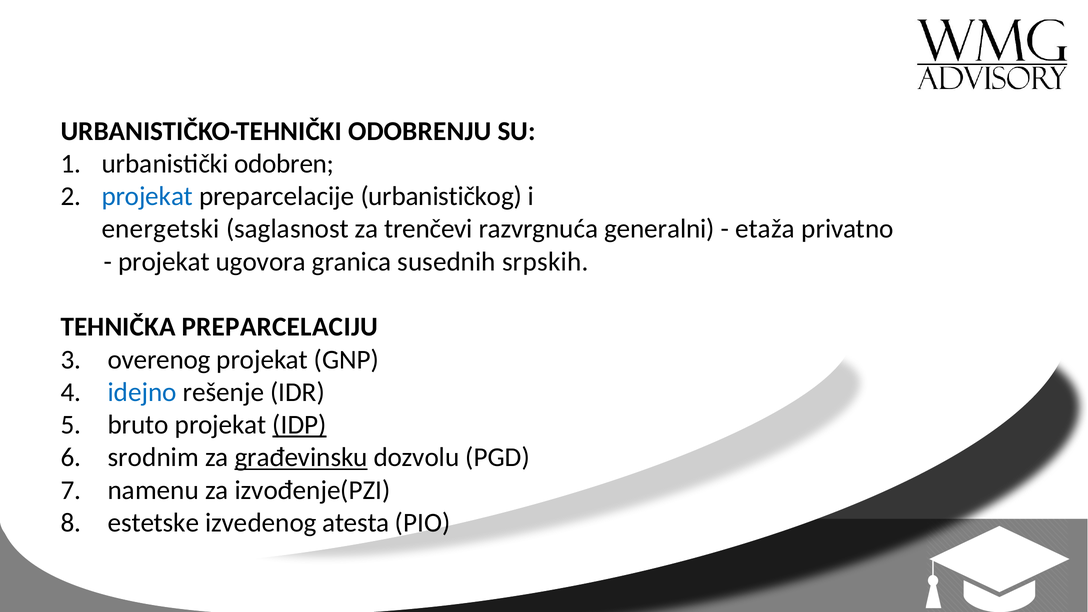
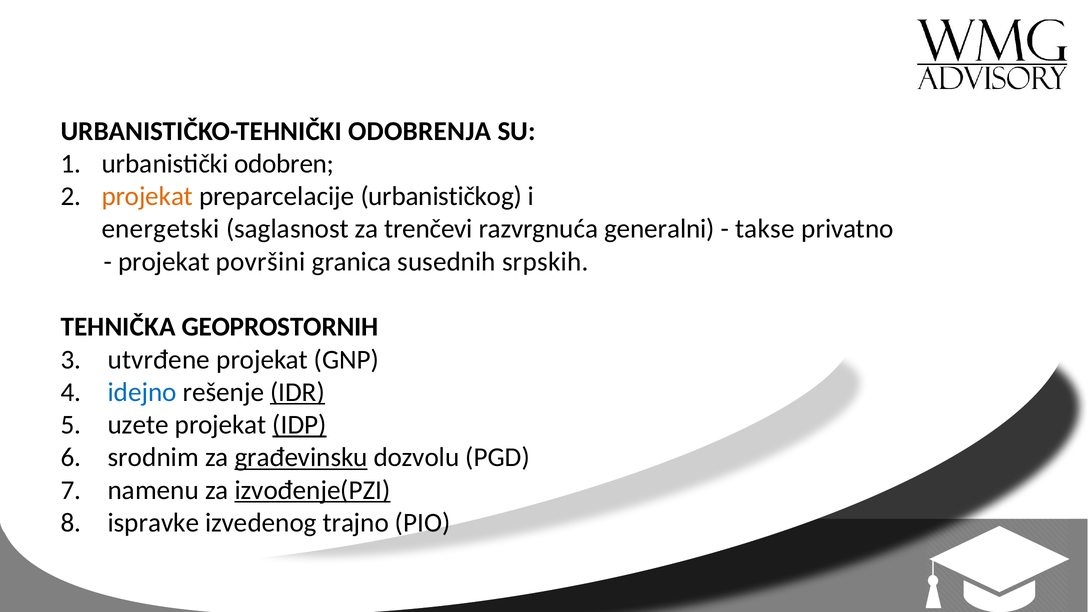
ODOBRENJU: ODOBRENJU -> ODOBRENJA (420, 131)
projekat colour: blue -> orange (147, 196)
etaža: etaža -> takse (765, 229)
ugovora: ugovora -> površini (261, 262)
PREPARCELACIJU: PREPARCELACIJU -> GEOPROSTORNIH (280, 327)
overenog: overenog -> utvrđene (159, 360)
IDR underline: none -> present (298, 392)
bruto: bruto -> uzete (138, 425)
izvođenje(PZI underline: none -> present (312, 490)
estetske: estetske -> ispravke (153, 523)
atesta: atesta -> trajno (356, 523)
